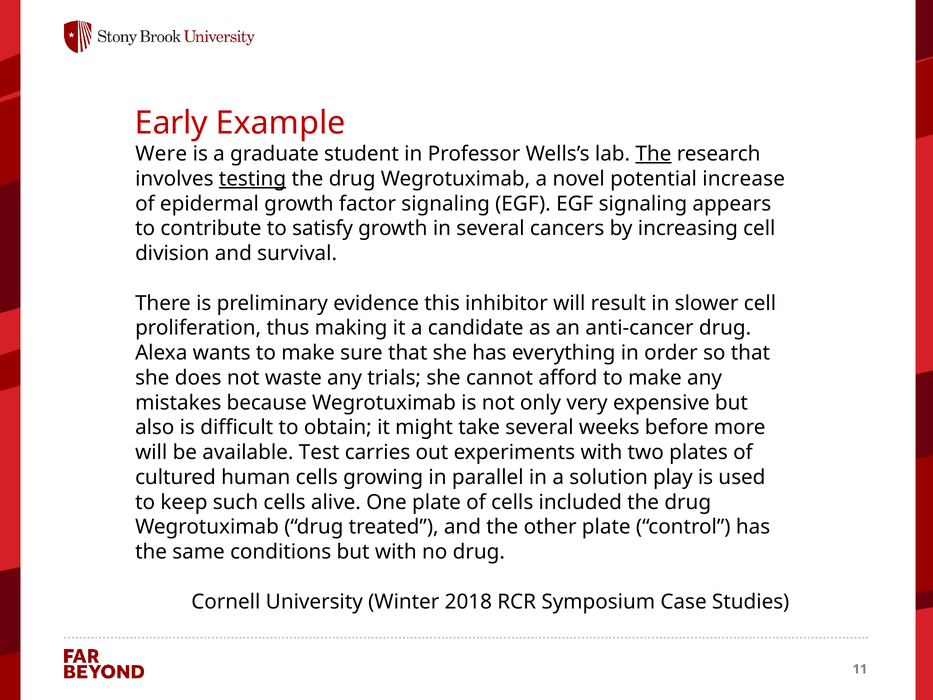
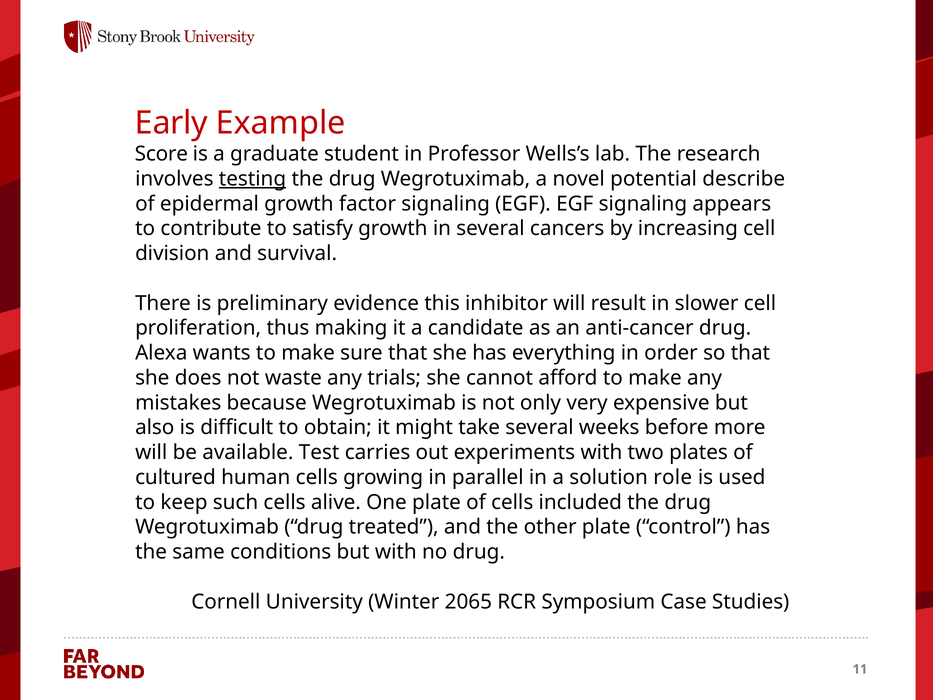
Were: Were -> Score (161, 154)
The underline: present -> none (653, 154)
increase: increase -> describe (744, 179)
play: play -> role (673, 477)
2018: 2018 -> 2065 (468, 602)
